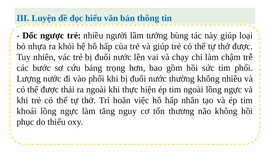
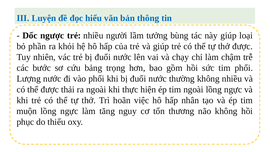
nhựa: nhựa -> phần (37, 46)
khoái: khoái -> muộn (27, 111)
